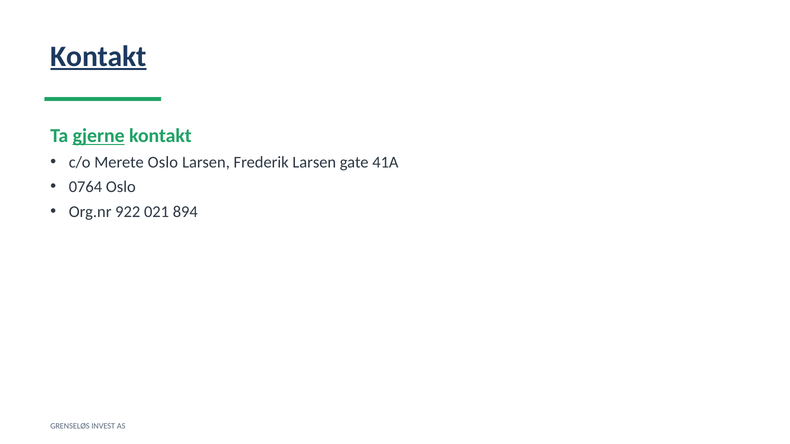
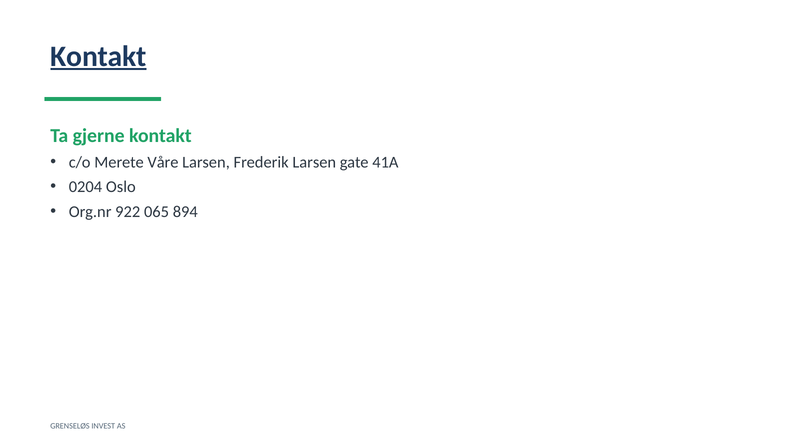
gjerne underline: present -> none (99, 136)
Merete Oslo: Oslo -> Våre (163, 162)
0764: 0764 -> 0204 (85, 187)
021: 021 -> 065 (157, 212)
